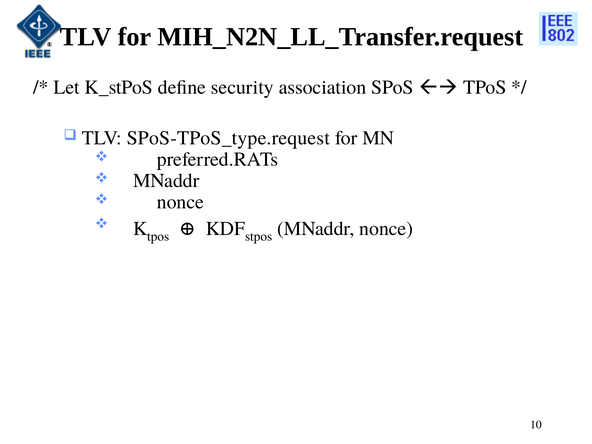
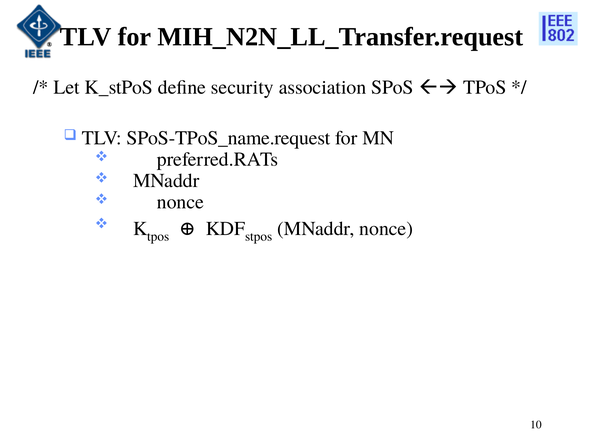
SPoS-TPoS_type.request: SPoS-TPoS_type.request -> SPoS-TPoS_name.request (229, 138)
